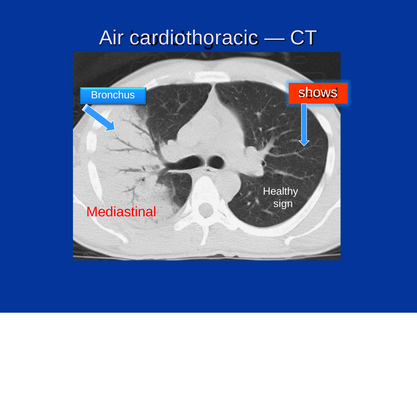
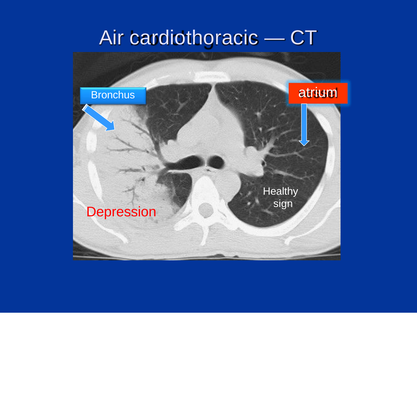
shows: shows -> atrium (318, 93)
Mediastinal: Mediastinal -> Depression (121, 212)
